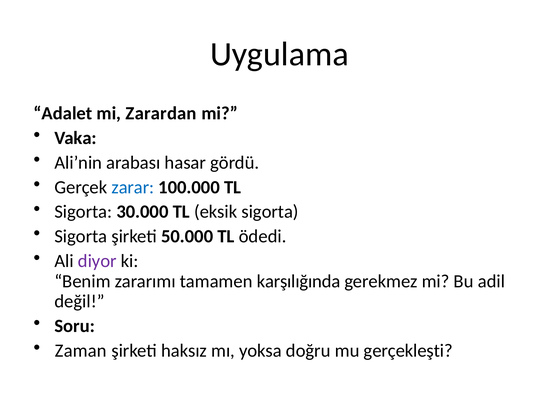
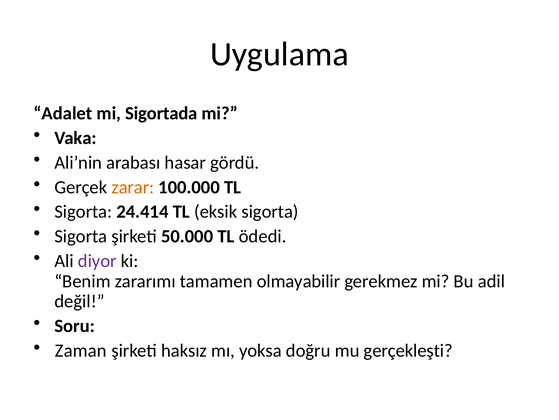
Zarardan: Zarardan -> Sigortada (161, 113)
zarar colour: blue -> orange (133, 187)
30.000: 30.000 -> 24.414 (142, 211)
karşılığında: karşılığında -> olmayabilir (299, 281)
